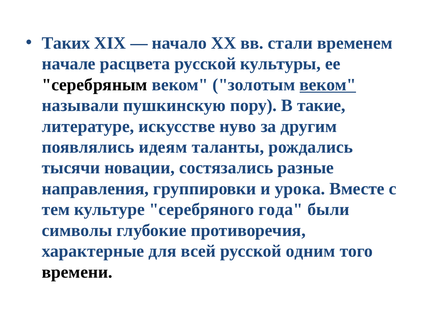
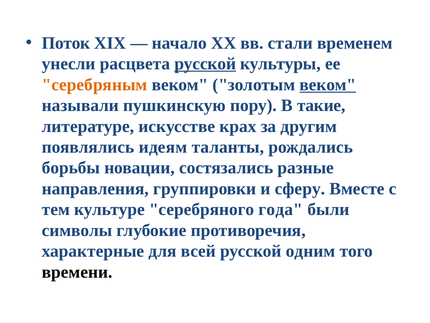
Таких: Таких -> Поток (66, 43)
начале: начале -> унесли (69, 64)
русской underline: none -> present (205, 64)
серебряным colour: black -> orange (95, 85)
нуво: нуво -> крах (238, 126)
тысячи: тысячи -> борьбы (71, 168)
урока: урока -> сферу (300, 188)
